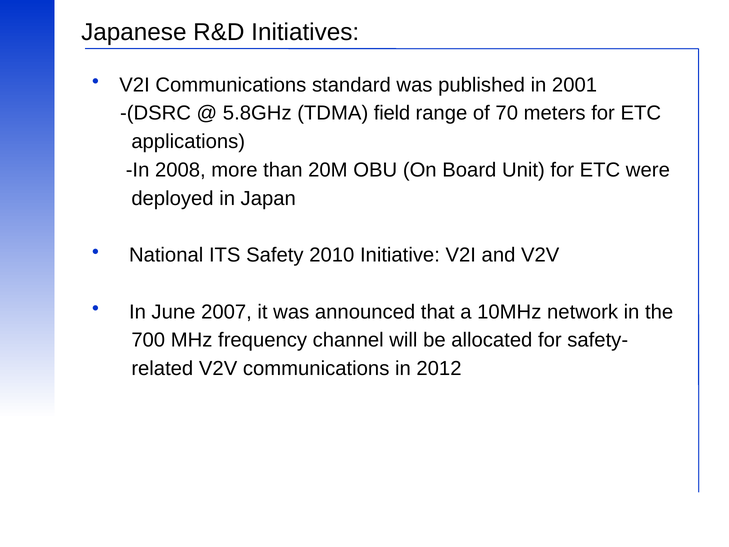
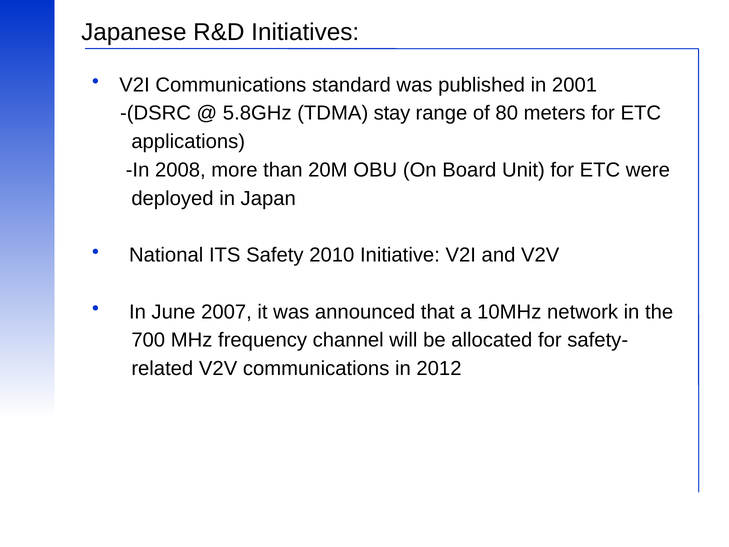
field: field -> stay (392, 113)
70: 70 -> 80 (507, 113)
